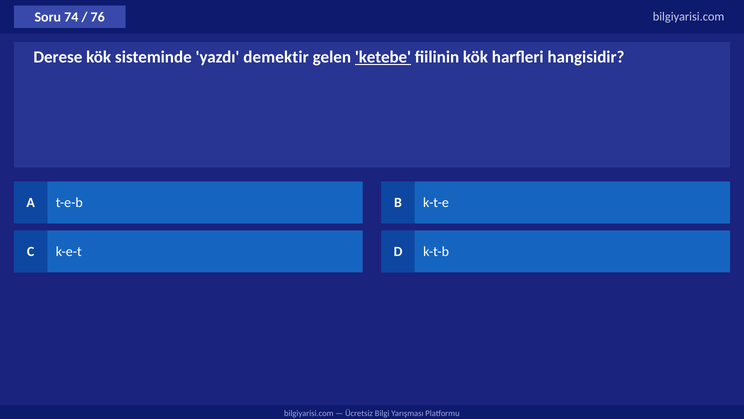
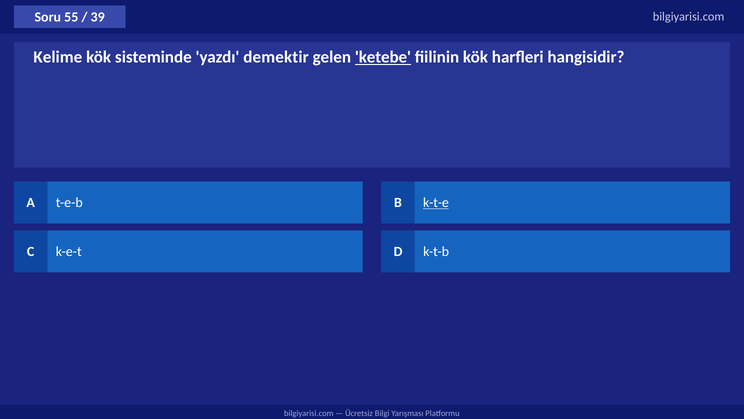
74: 74 -> 55 (71, 17)
76: 76 -> 39 (98, 17)
Derese: Derese -> Kelime (58, 57)
k-t-e underline: none -> present (436, 202)
